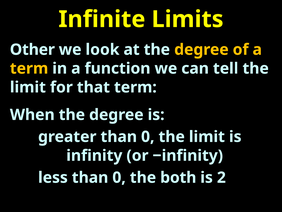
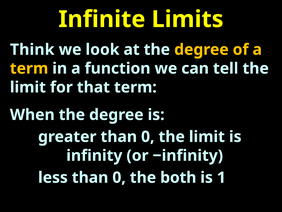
Other: Other -> Think (32, 50)
2: 2 -> 1 (221, 177)
